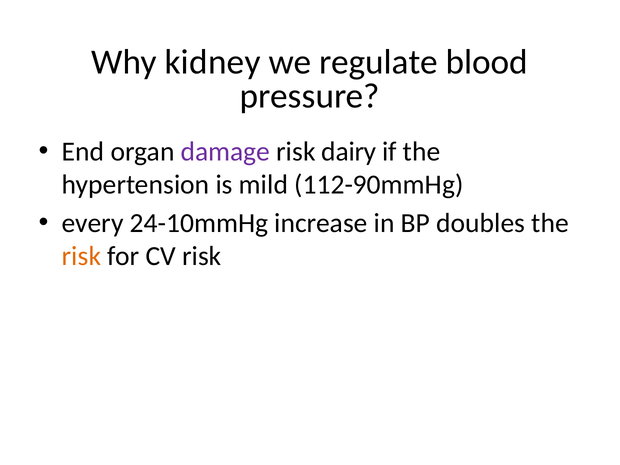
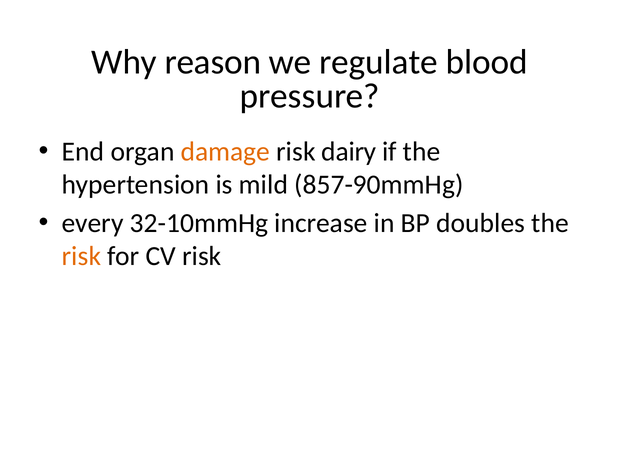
kidney: kidney -> reason (213, 62)
damage colour: purple -> orange (225, 152)
112-90mmHg: 112-90mmHg -> 857-90mmHg (379, 185)
24-10mmHg: 24-10mmHg -> 32-10mmHg (199, 223)
